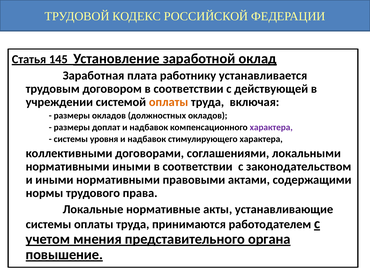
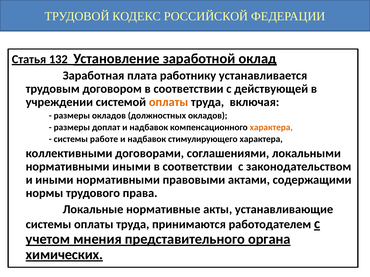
145: 145 -> 132 (58, 59)
характера colour: purple -> orange (271, 128)
уровня: уровня -> работе (104, 139)
повышение: повышение -> химических (64, 255)
